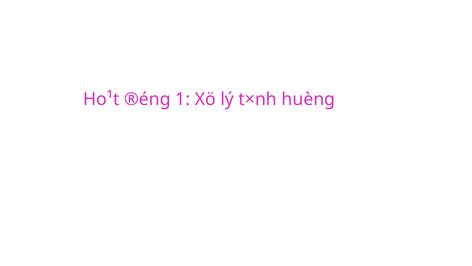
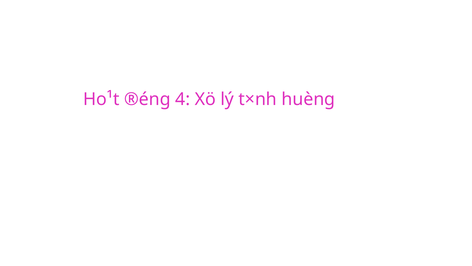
1: 1 -> 4 (183, 99)
